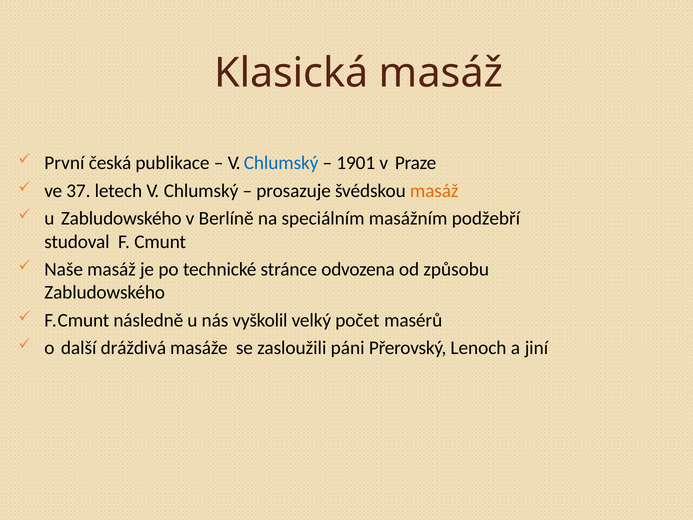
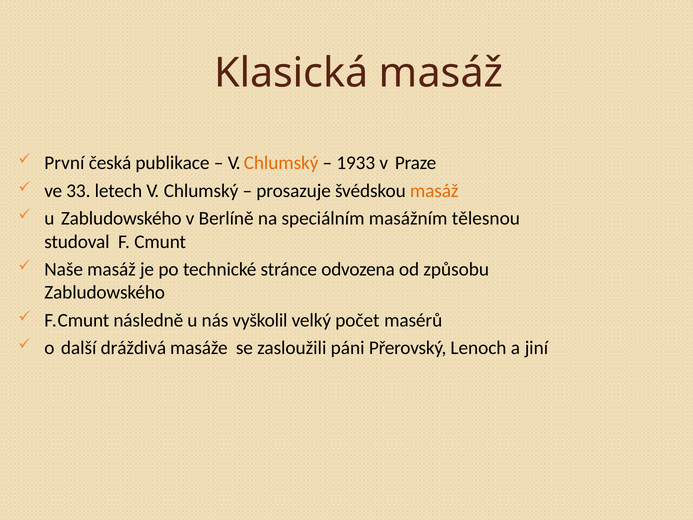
Chlumský colour: blue -> orange (281, 163)
1901: 1901 -> 1933 (356, 163)
37: 37 -> 33 (78, 191)
podžebří: podžebří -> tělesnou (486, 218)
